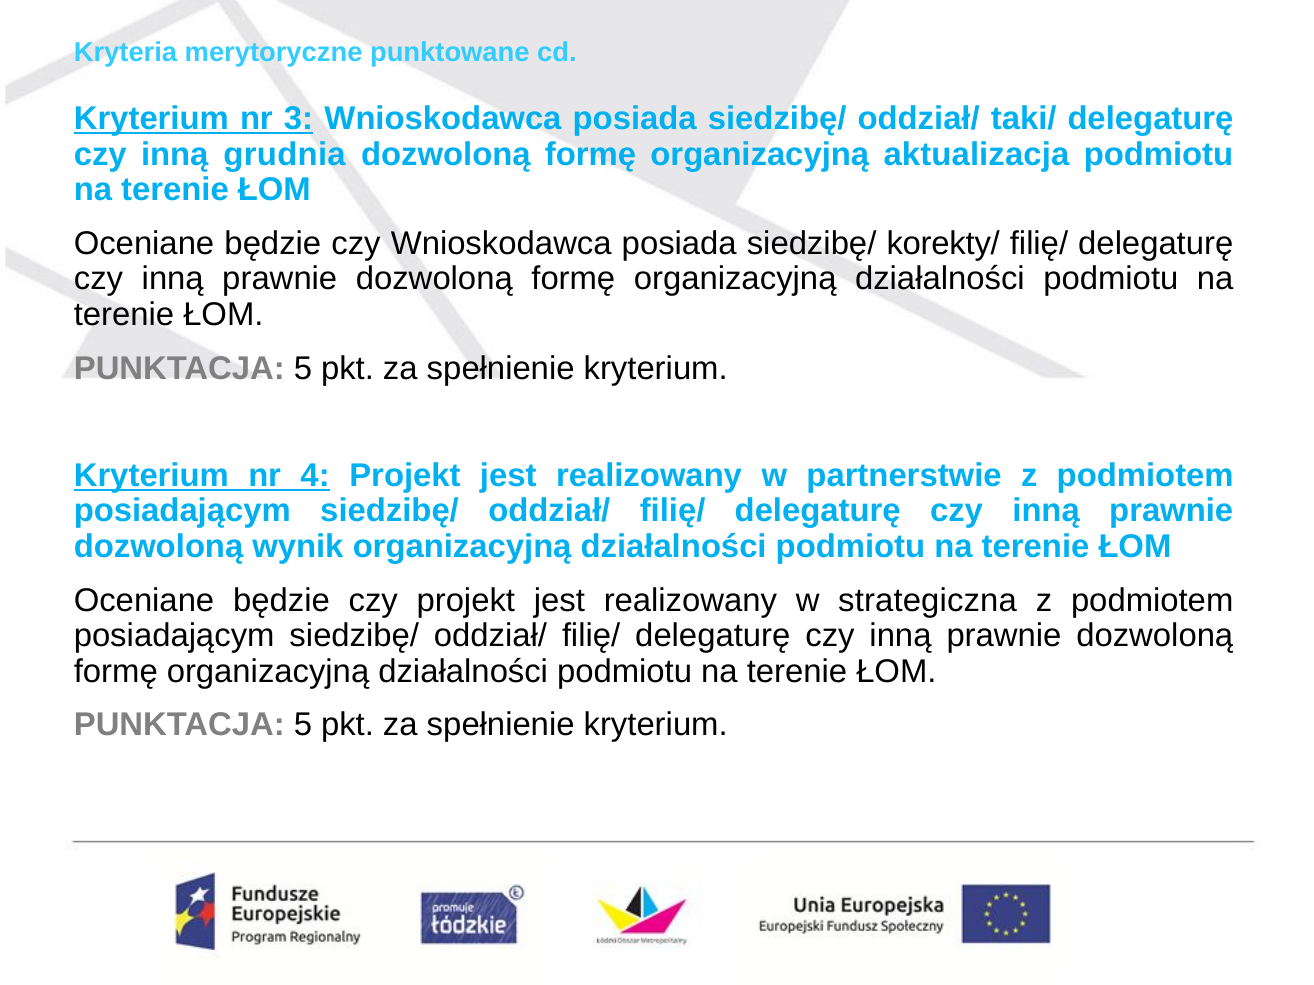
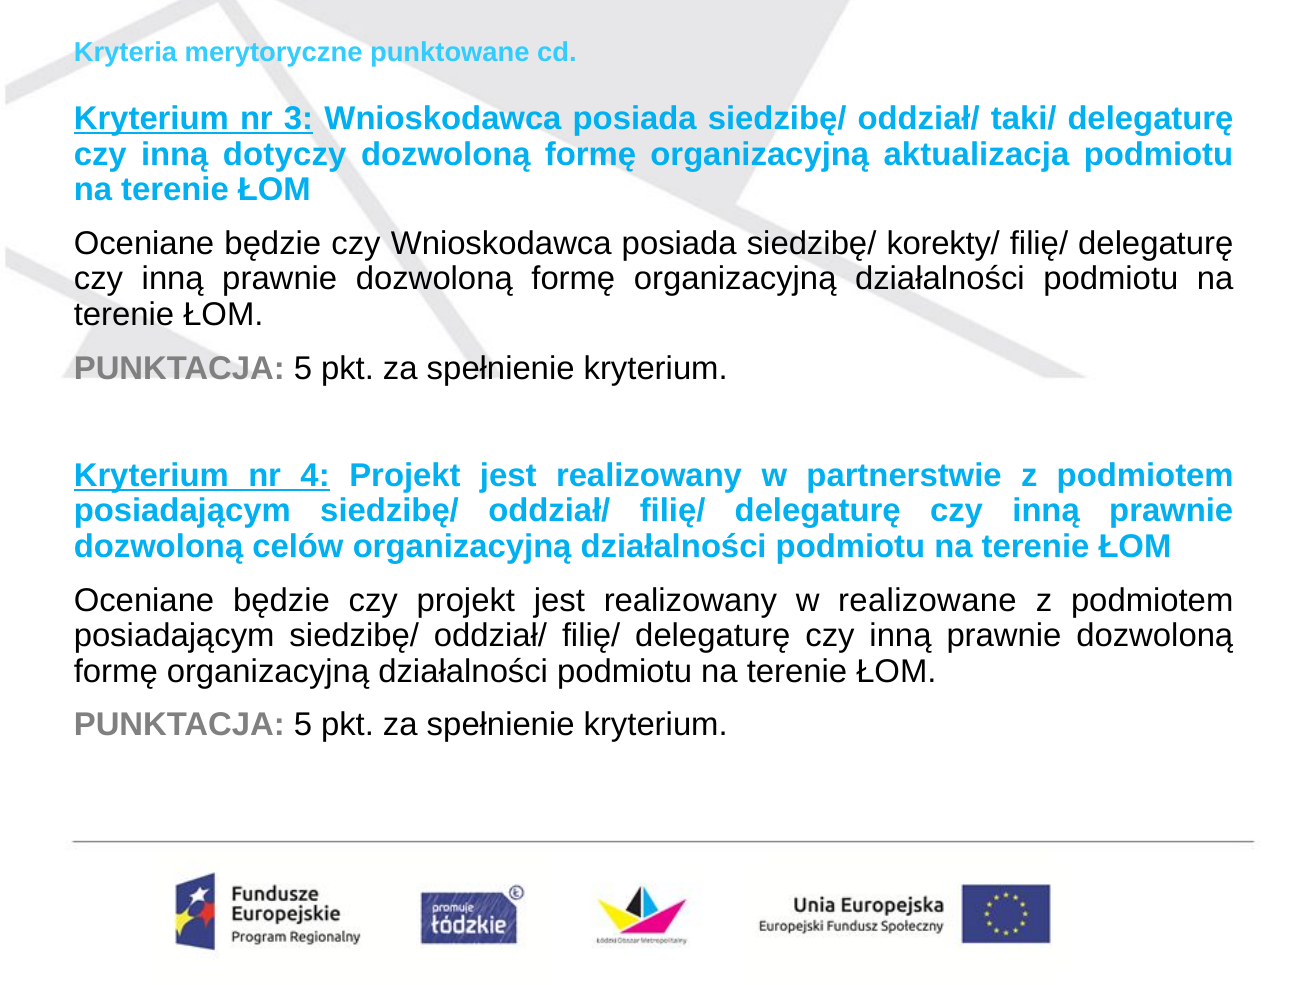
grudnia: grudnia -> dotyczy (285, 154)
wynik: wynik -> celów (298, 547)
strategiczna: strategiczna -> realizowane (927, 601)
